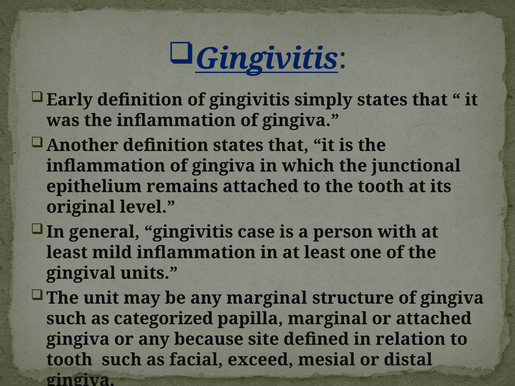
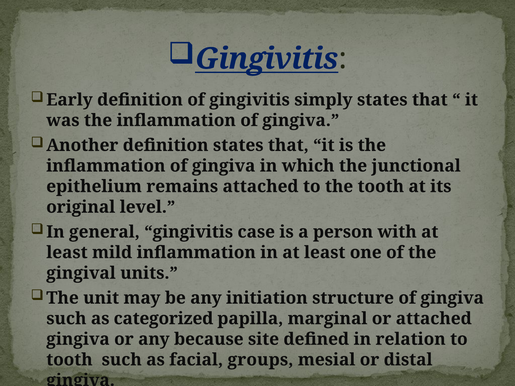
any marginal: marginal -> initiation (267, 298)
exceed: exceed -> groups (260, 360)
